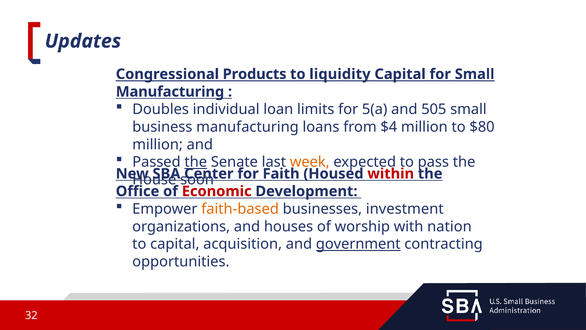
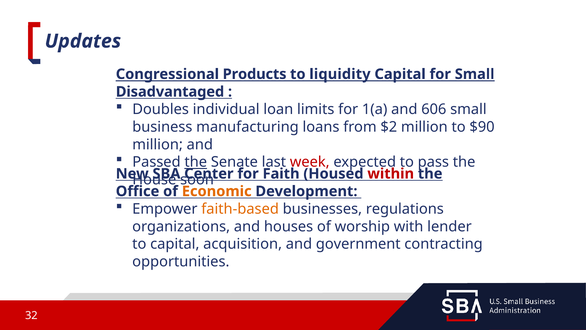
Manufacturing: Manufacturing -> Disadvantaged (170, 92)
5(a: 5(a -> 1(a (375, 109)
505: 505 -> 606 (434, 109)
$4: $4 -> $2 (389, 127)
$80: $80 -> $90 (482, 127)
week colour: orange -> red (310, 162)
Economic colour: red -> orange (217, 191)
investment: investment -> regulations (405, 209)
nation: nation -> lender (449, 226)
government underline: present -> none (358, 244)
